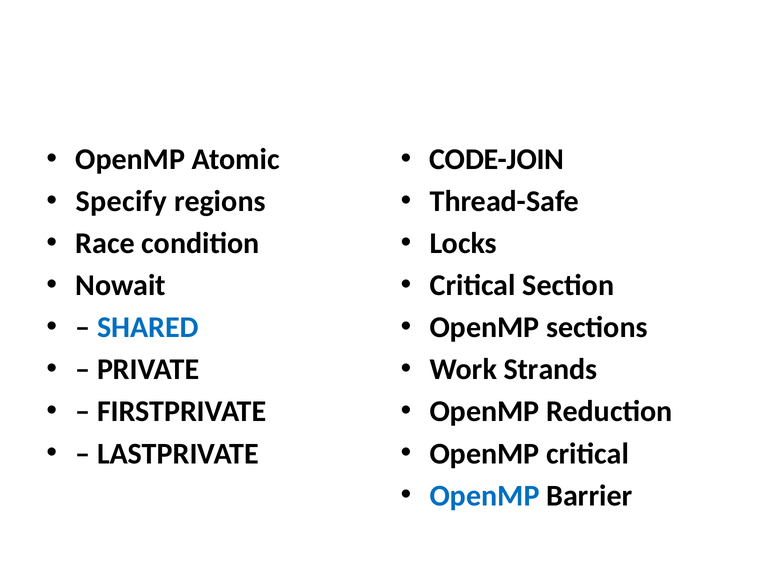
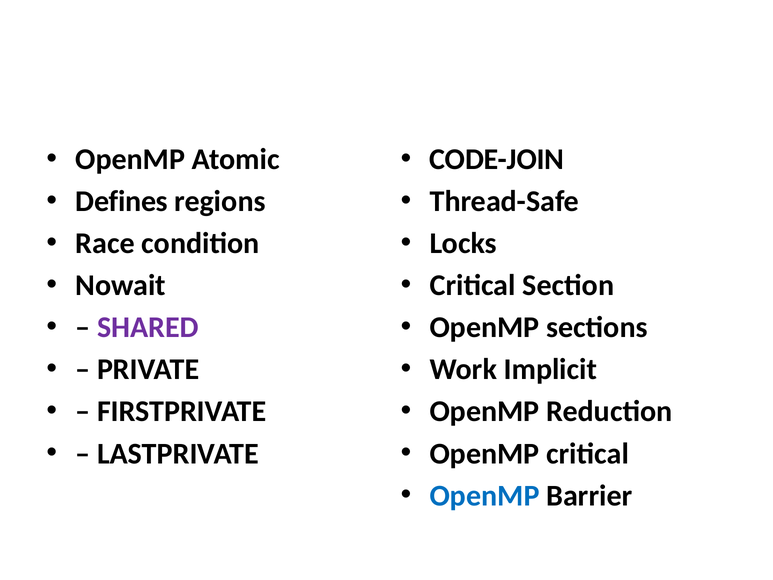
Specify: Specify -> Defines (122, 201)
SHARED colour: blue -> purple (148, 327)
Strands: Strands -> Implicit (550, 369)
